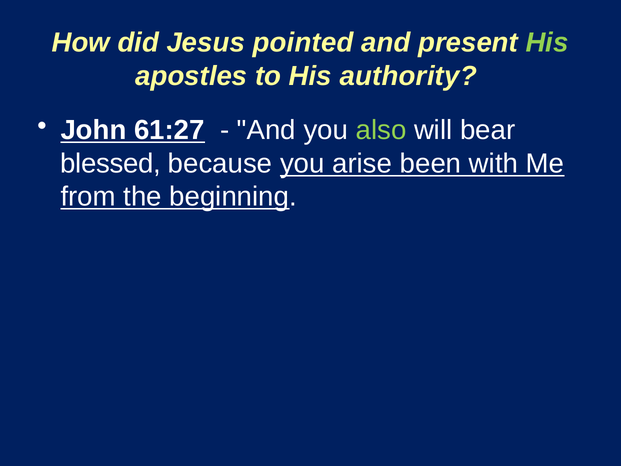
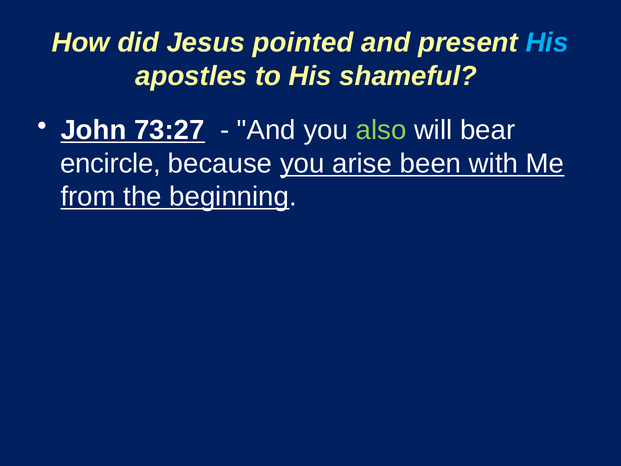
His colour: light green -> light blue (547, 43)
authority: authority -> shameful (408, 76)
61:27: 61:27 -> 73:27 (169, 130)
blessed: blessed -> encircle (111, 163)
